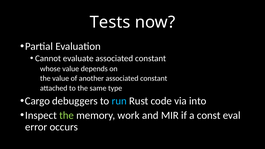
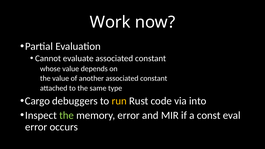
Tests: Tests -> Work (110, 22)
run colour: light blue -> yellow (119, 101)
memory work: work -> error (129, 115)
